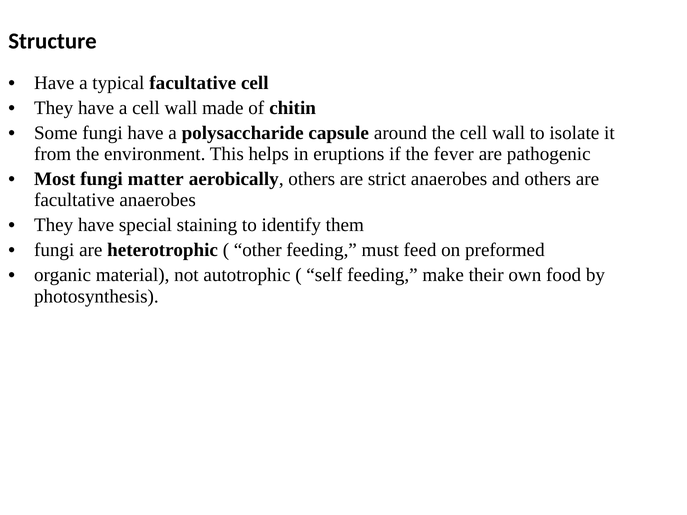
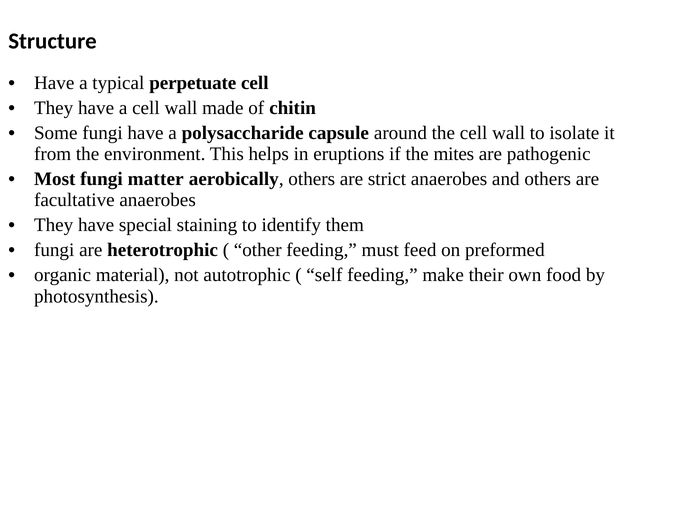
typical facultative: facultative -> perpetuate (193, 83)
fever: fever -> mites (454, 154)
